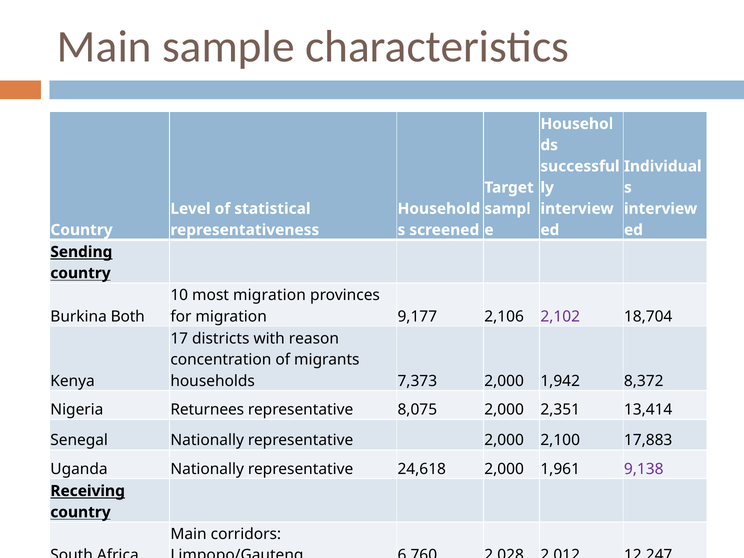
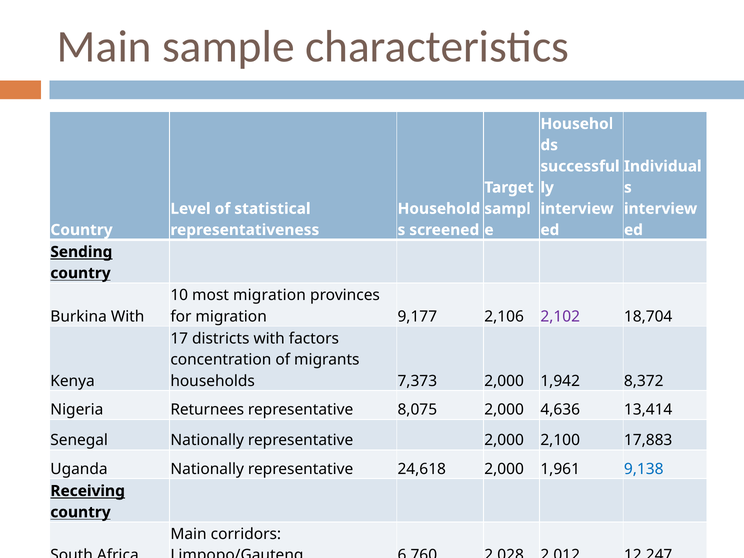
Burkina Both: Both -> With (128, 317)
reason: reason -> factors (314, 339)
2,351: 2,351 -> 4,636 (560, 410)
9,138 colour: purple -> blue (644, 469)
